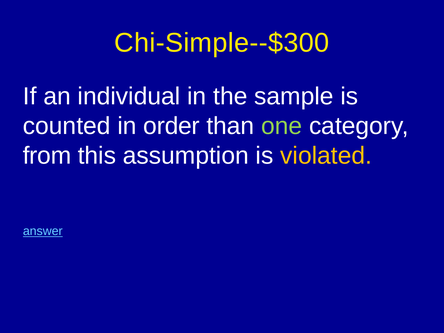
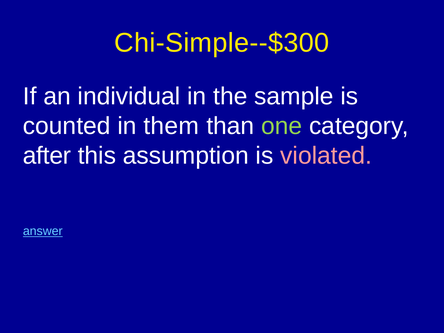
order: order -> them (171, 126)
from: from -> after (47, 156)
violated colour: yellow -> pink (326, 156)
